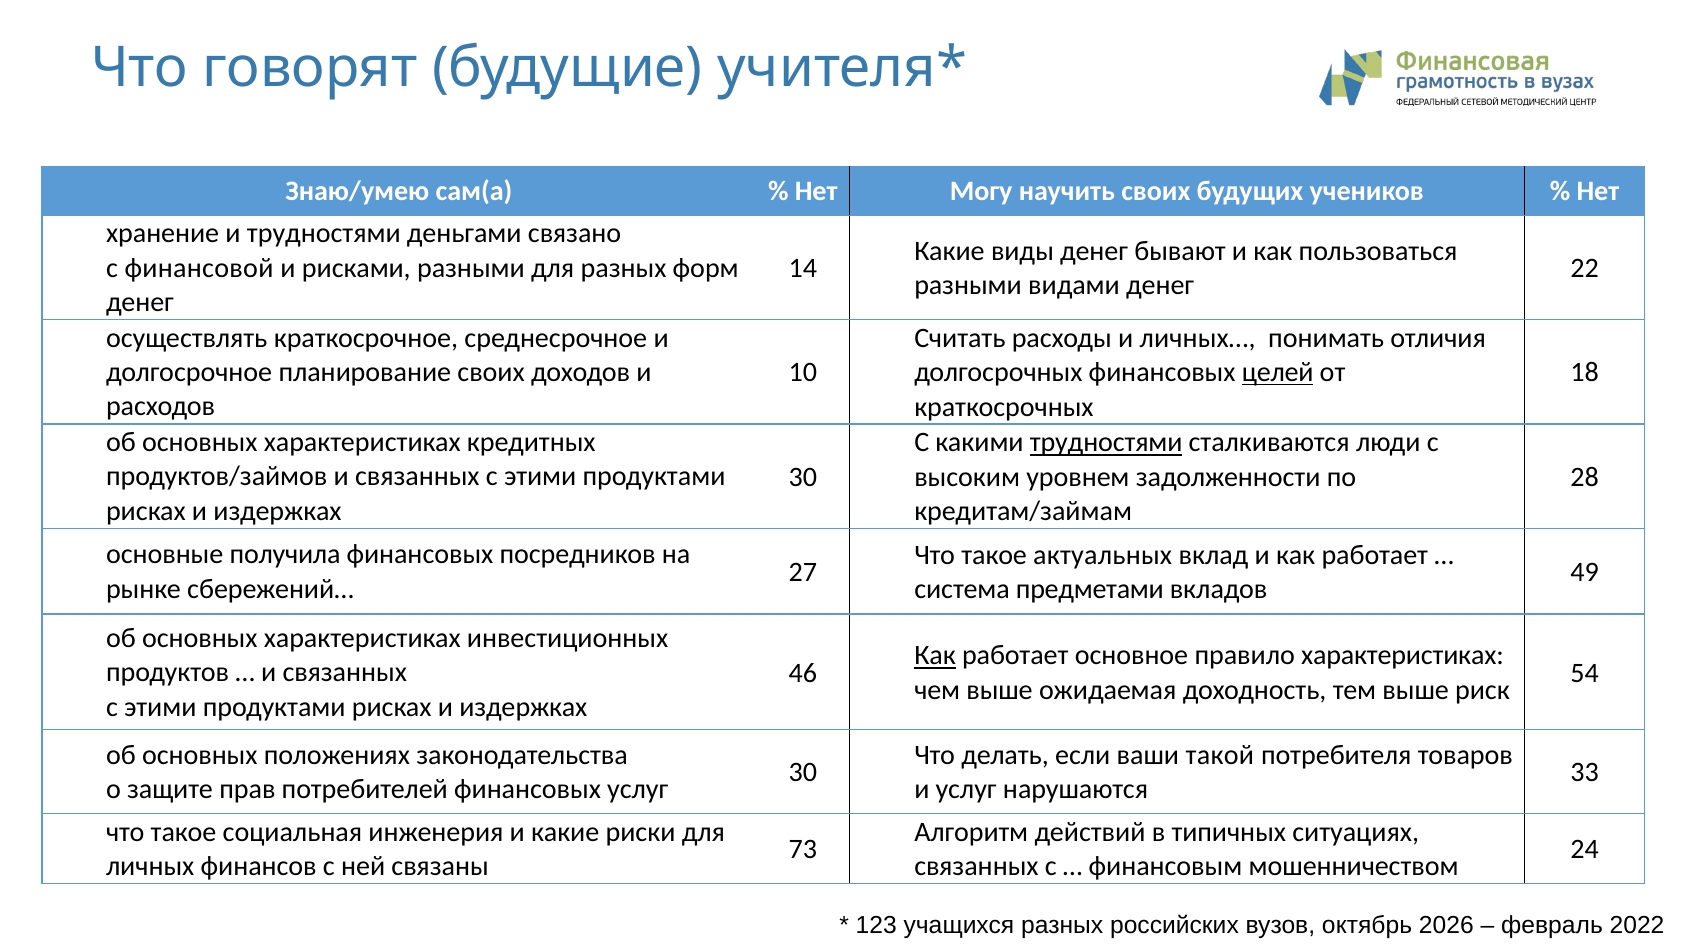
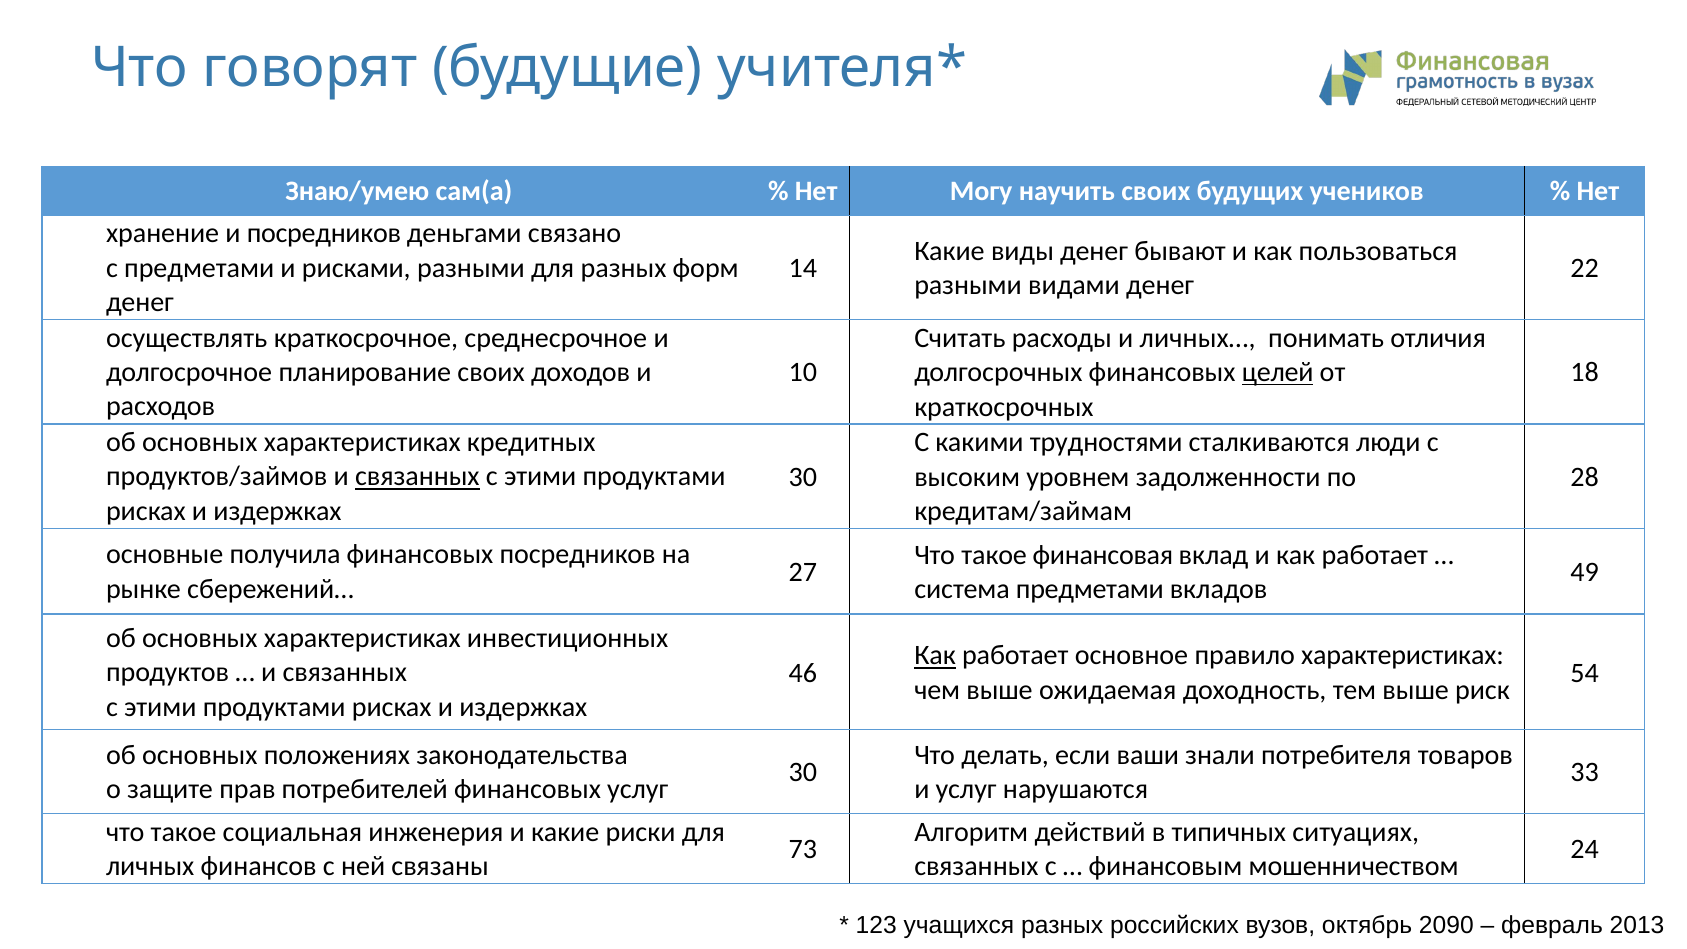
и трудностями: трудностями -> посредников (324, 234)
с финансовой: финансовой -> предметами (199, 268)
трудностями underline: present -> none (1106, 443)
связанных underline: none -> present (417, 477)
актуальных: актуальных -> финансовая (1103, 555)
такой: такой -> знали (1220, 755)
2026: 2026 -> 2090 (1446, 925)
2022: 2022 -> 2013 (1637, 925)
